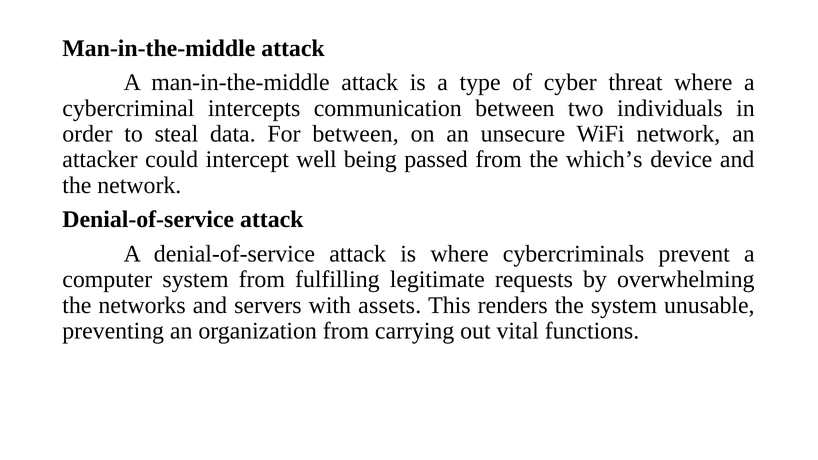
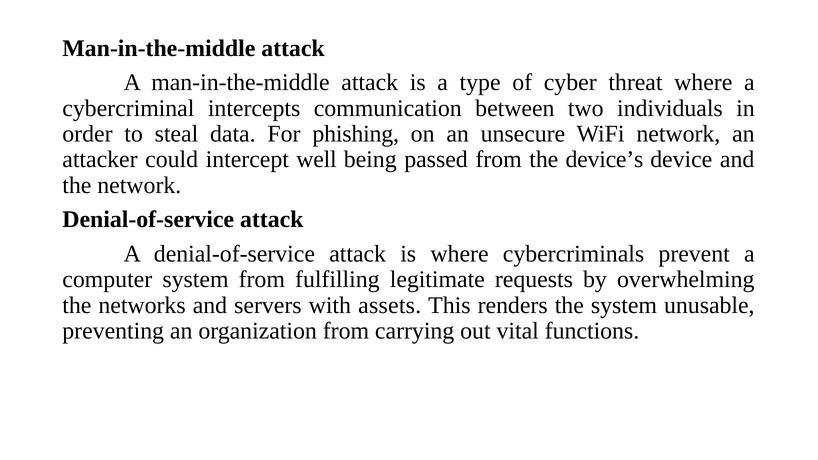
For between: between -> phishing (356, 134)
which’s: which’s -> device’s (604, 160)
